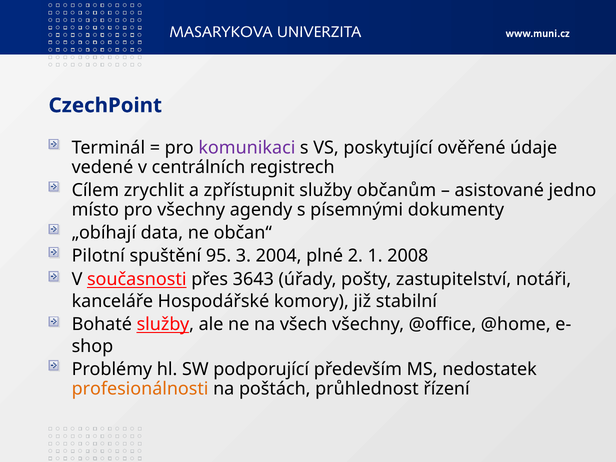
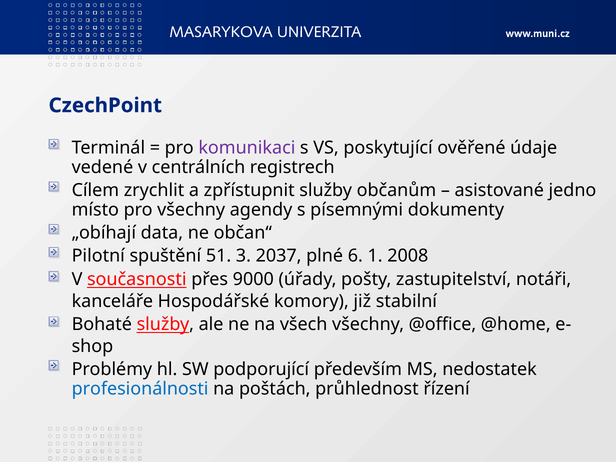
95: 95 -> 51 (219, 256)
2004: 2004 -> 2037 (279, 256)
2: 2 -> 6 (355, 256)
3643: 3643 -> 9000 (253, 279)
profesionálnosti colour: orange -> blue (140, 389)
